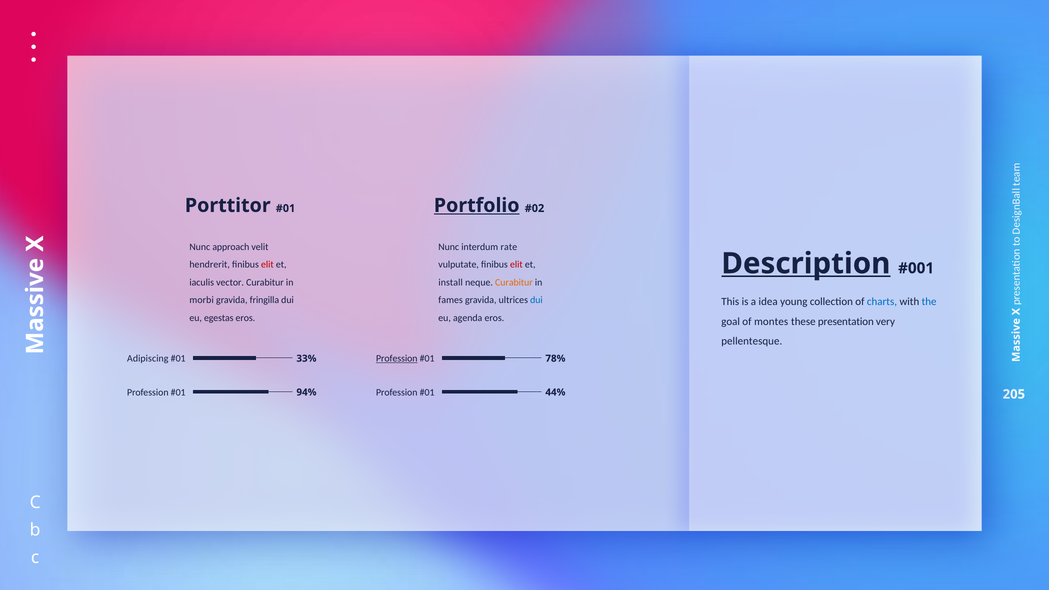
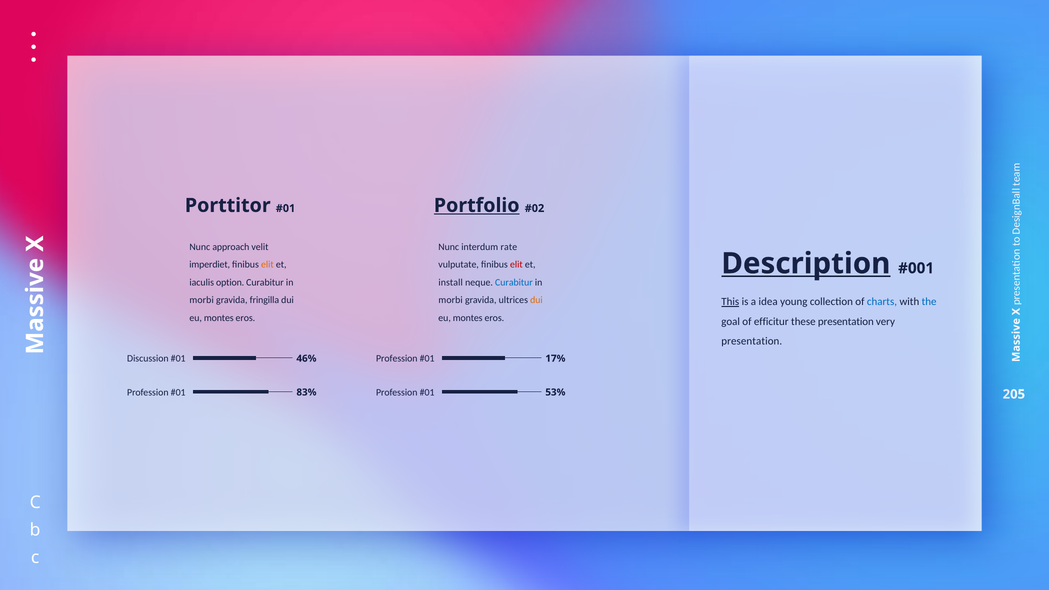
hendrerit: hendrerit -> imperdiet (210, 265)
elit colour: red -> orange (267, 265)
vector: vector -> option (230, 282)
Curabitur colour: orange -> blue (514, 282)
fames: fames -> morbi (451, 300)
dui colour: blue -> orange (536, 300)
This underline: none -> present (730, 302)
egestas: egestas -> montes (219, 318)
agenda: agenda -> montes (468, 318)
montes: montes -> efficitur (771, 321)
pellentesque: pellentesque -> presentation (752, 341)
Adipiscing: Adipiscing -> Discussion (148, 358)
33%: 33% -> 46% (306, 358)
Profession underline: present -> none (397, 358)
78%: 78% -> 17% (555, 358)
94%: 94% -> 83% (306, 392)
44%: 44% -> 53% (555, 392)
